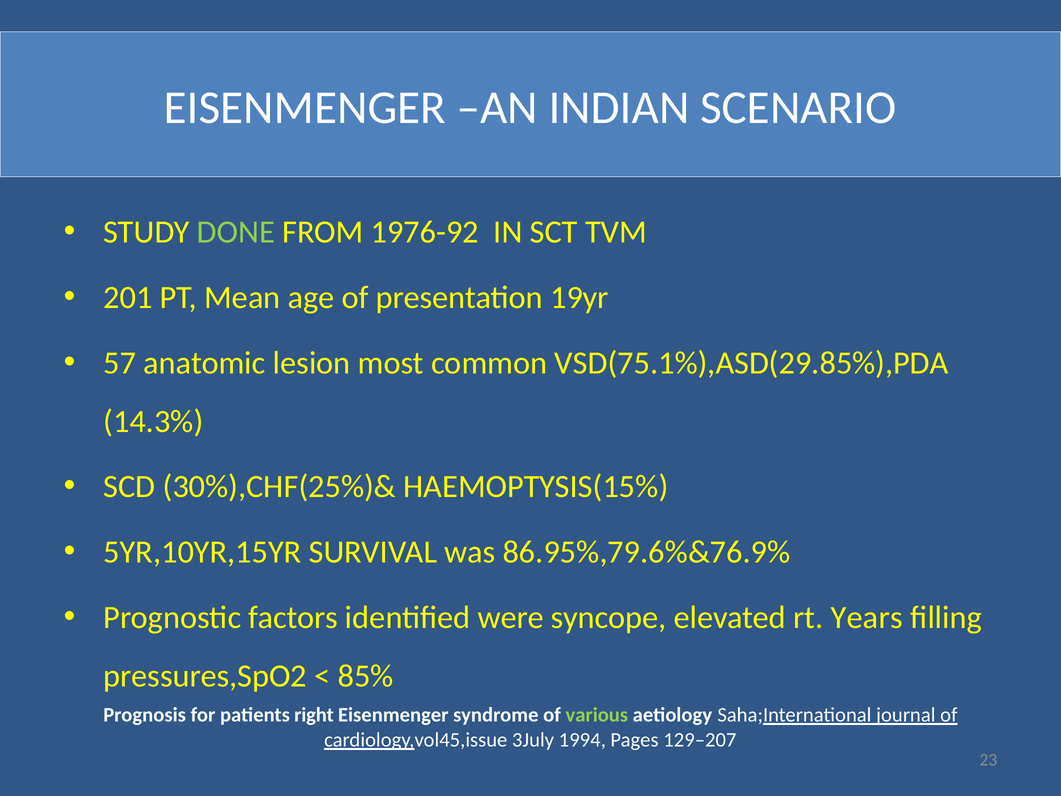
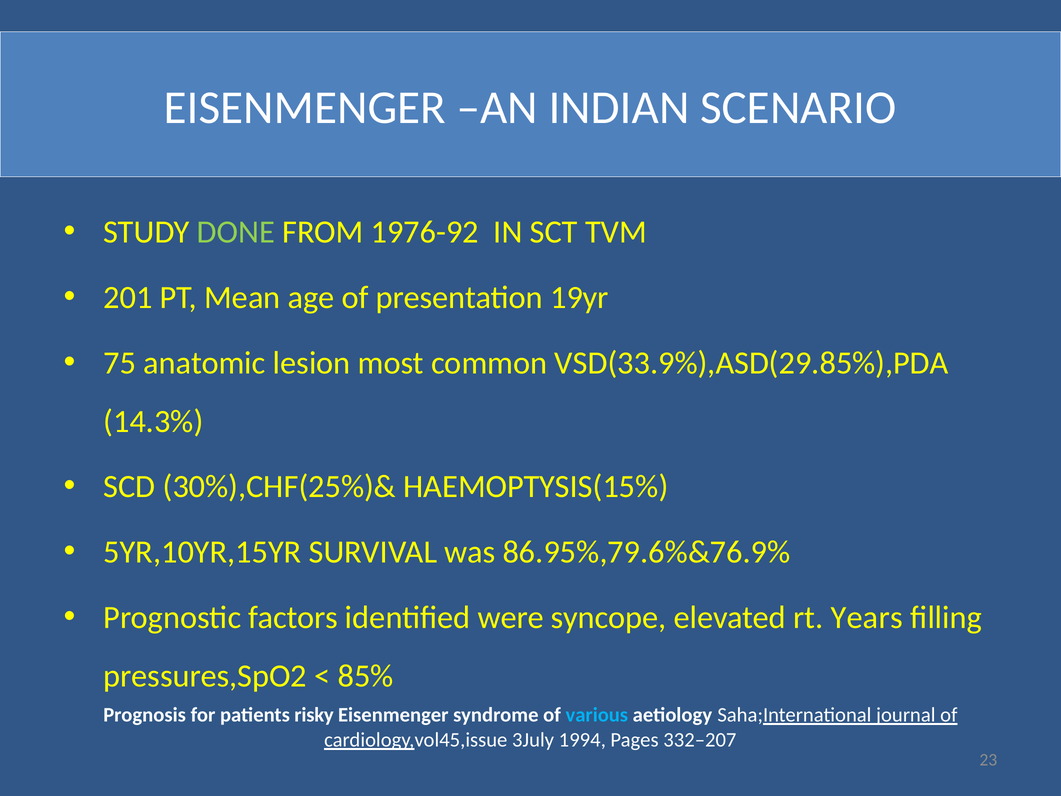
57: 57 -> 75 (120, 363)
VSD(75.1%),ASD(29.85%),PDA: VSD(75.1%),ASD(29.85%),PDA -> VSD(33.9%),ASD(29.85%),PDA (752, 363)
right: right -> risky (314, 715)
various colour: light green -> light blue (597, 715)
129–207: 129–207 -> 332–207 (700, 740)
